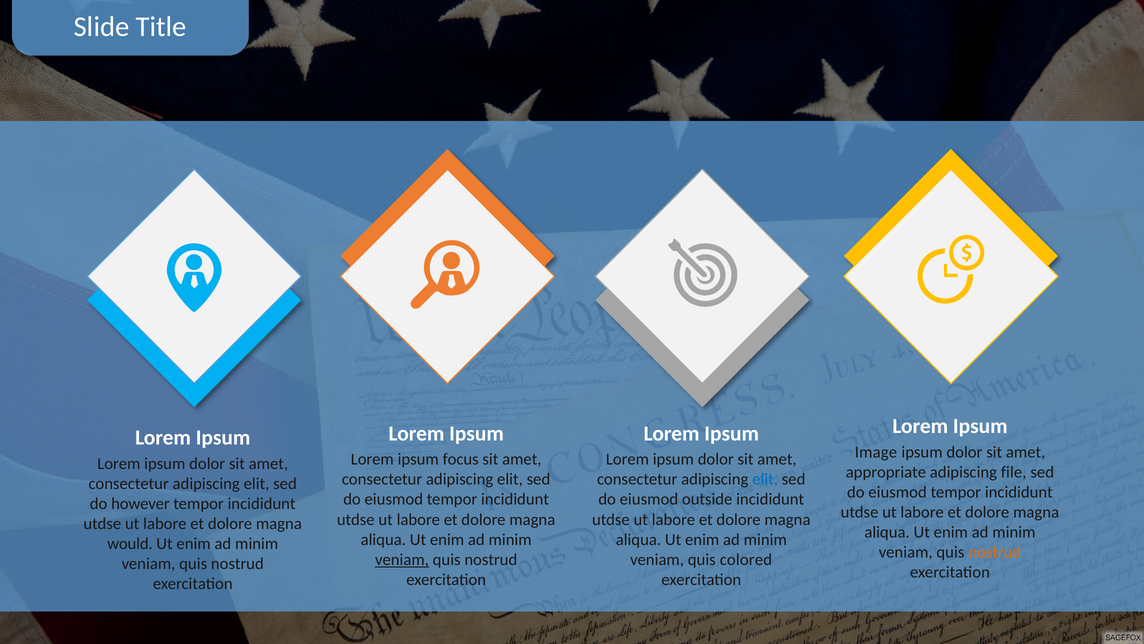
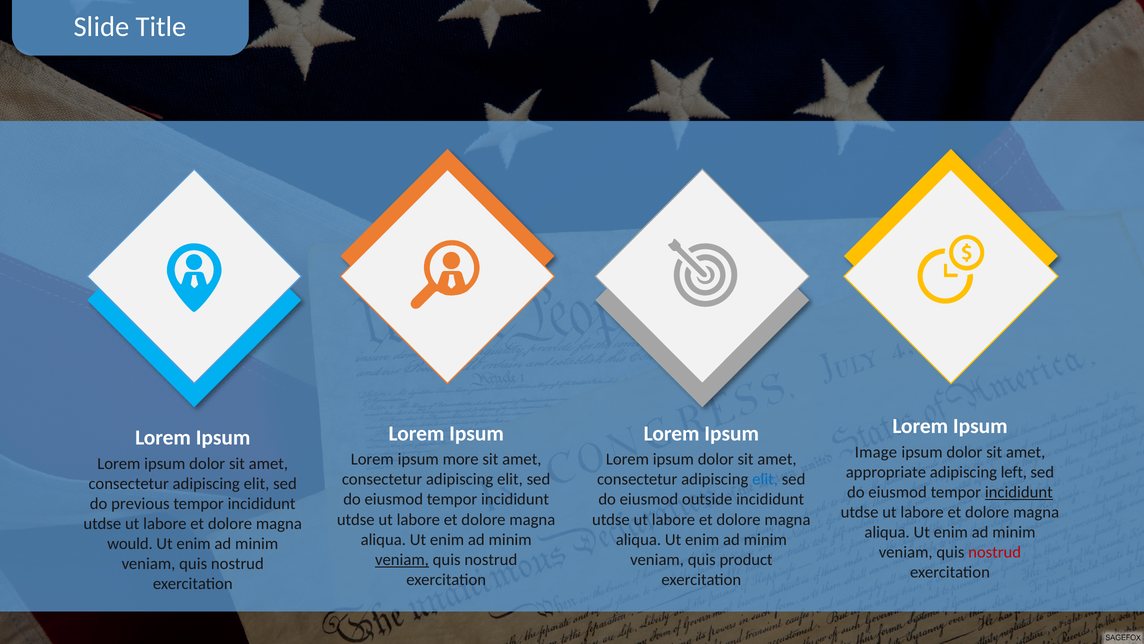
focus: focus -> more (461, 459)
file: file -> left (1014, 472)
incididunt underline: none -> present (1019, 492)
however: however -> previous (140, 503)
nostrud colour: orange -> red (995, 552)
colored: colored -> product (746, 559)
